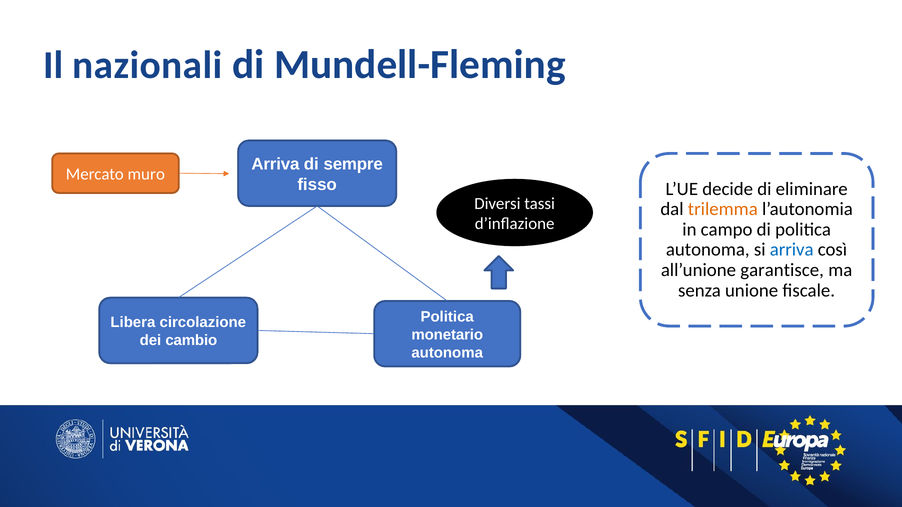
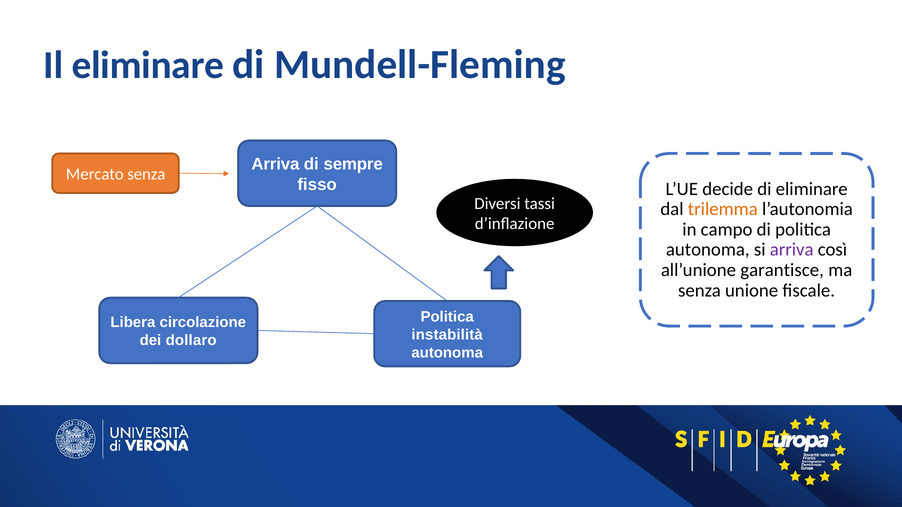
Il nazionali: nazionali -> eliminare (148, 65)
Mercato muro: muro -> senza (146, 175)
arriva colour: blue -> purple (792, 250)
monetario: monetario -> instabilità (447, 335)
cambio: cambio -> dollaro (191, 341)
